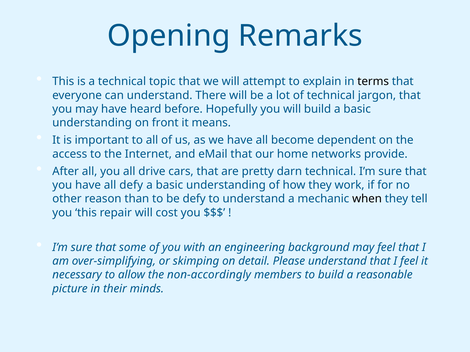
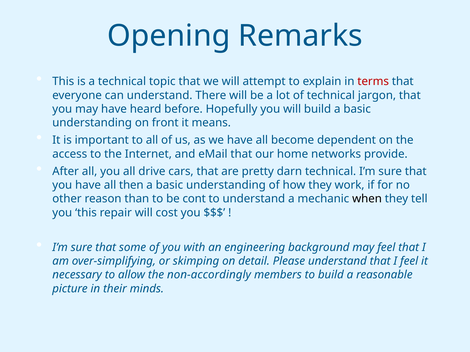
terms colour: black -> red (373, 82)
all defy: defy -> then (131, 185)
be defy: defy -> cont (194, 199)
